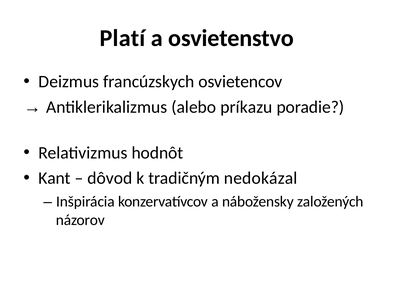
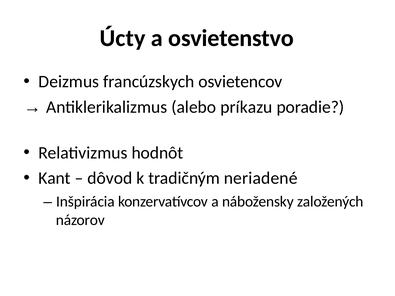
Platí: Platí -> Úcty (123, 38)
nedokázal: nedokázal -> neriadené (261, 178)
